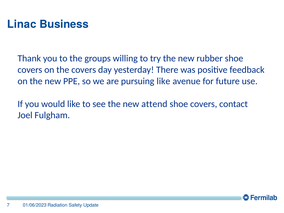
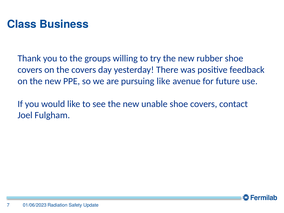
Linac: Linac -> Class (22, 24)
attend: attend -> unable (154, 104)
